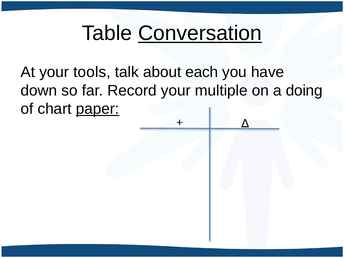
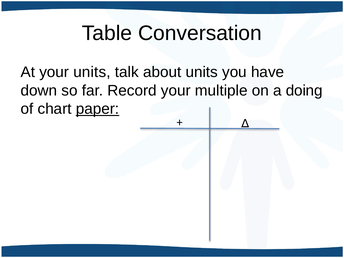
Conversation underline: present -> none (200, 33)
your tools: tools -> units (92, 72)
about each: each -> units (202, 72)
